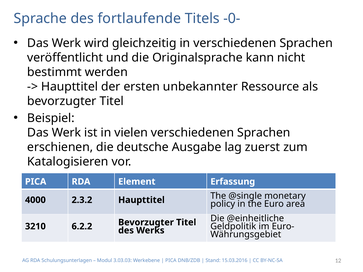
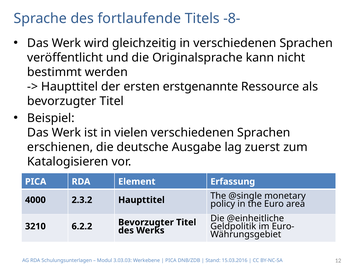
-0-: -0- -> -8- (232, 18)
unbekannter: unbekannter -> erstgenannte (201, 87)
